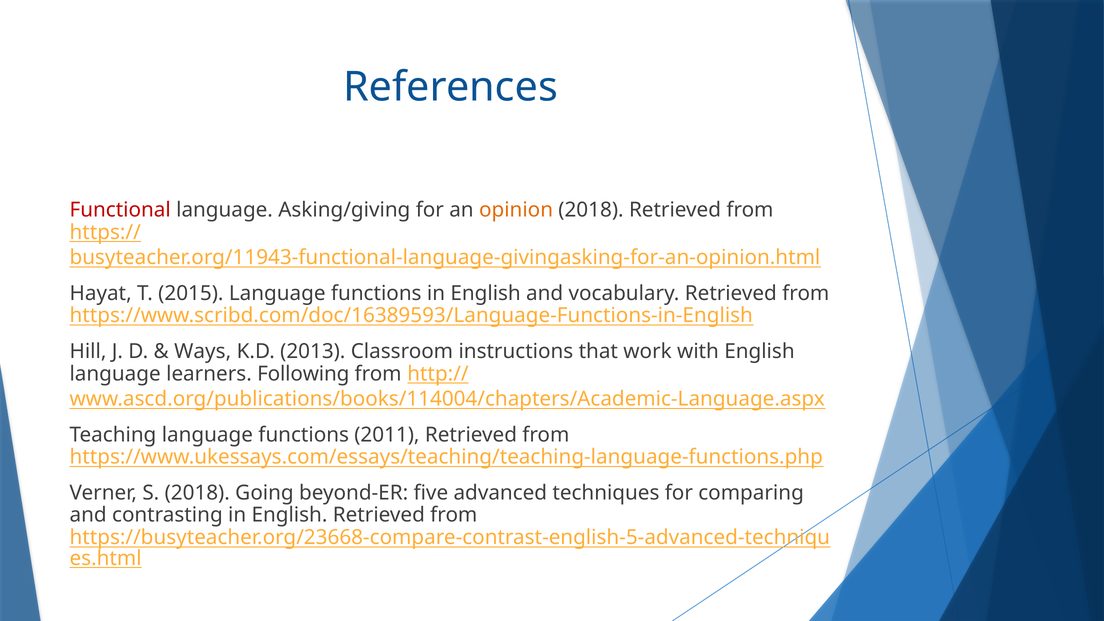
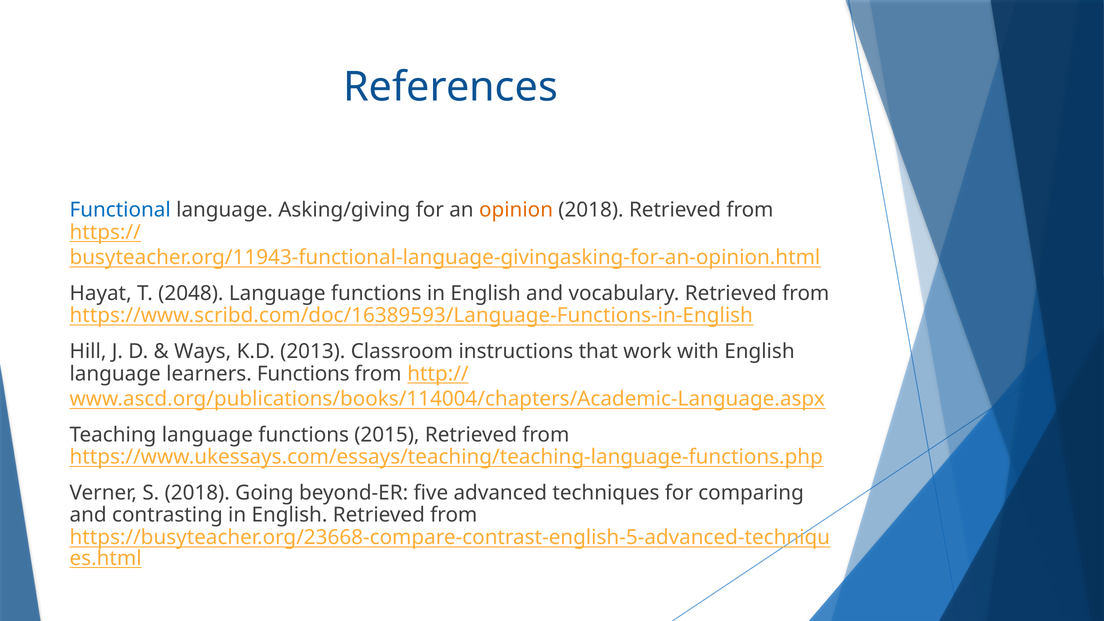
Functional colour: red -> blue (120, 210)
2015: 2015 -> 2048 (191, 293)
learners Following: Following -> Functions (303, 374)
2011: 2011 -> 2015 (387, 435)
